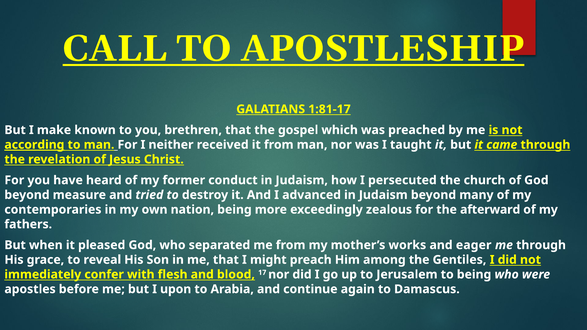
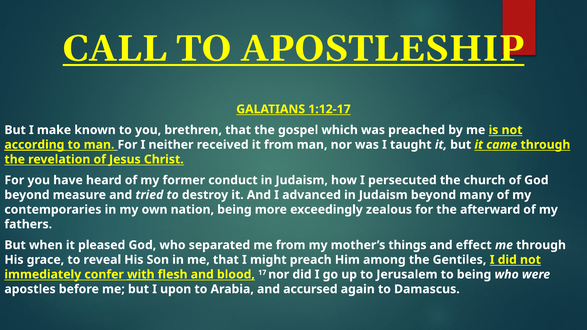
1:81-17: 1:81-17 -> 1:12-17 (329, 109)
works: works -> things (407, 245)
eager: eager -> effect (474, 245)
with underline: none -> present (141, 275)
continue: continue -> accursed (310, 289)
